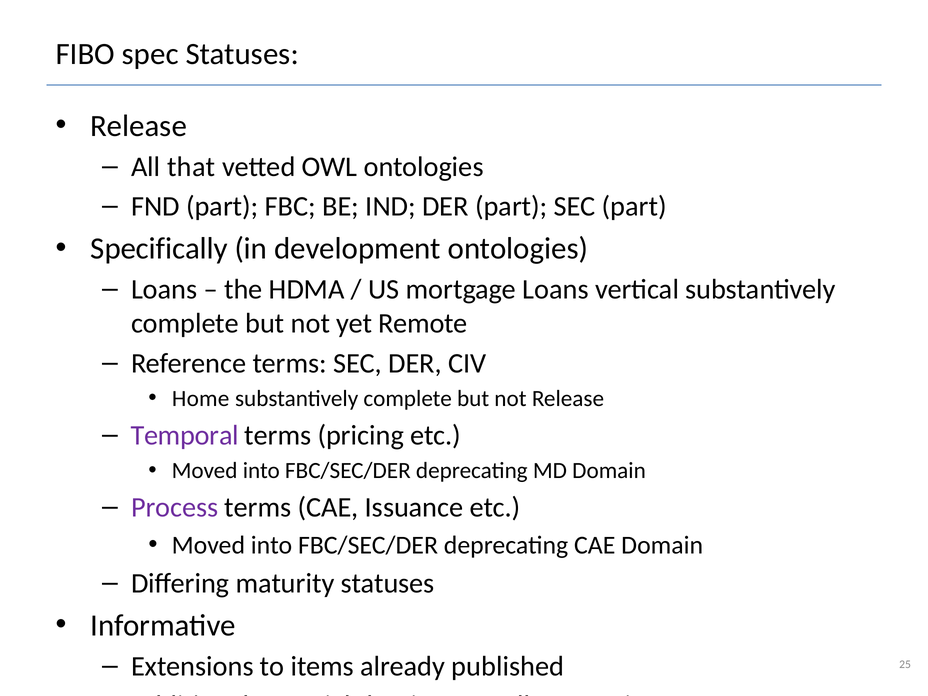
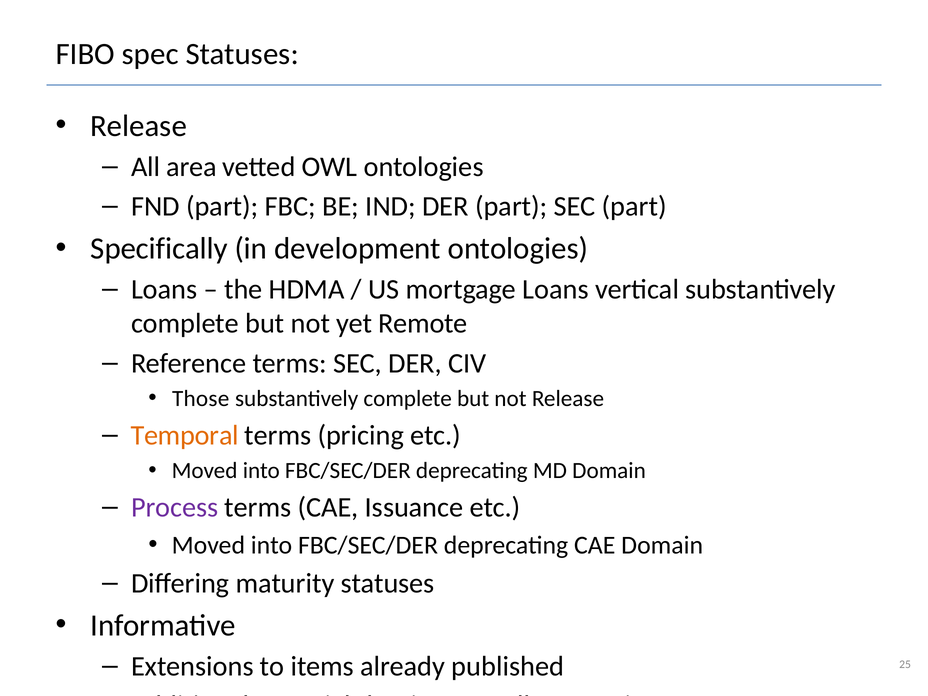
All that: that -> area (192, 167)
Home: Home -> Those (201, 399)
Temporal colour: purple -> orange (185, 435)
